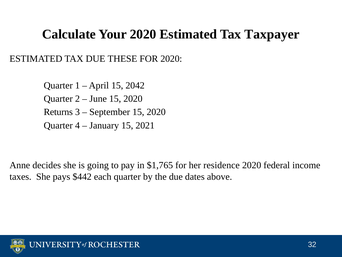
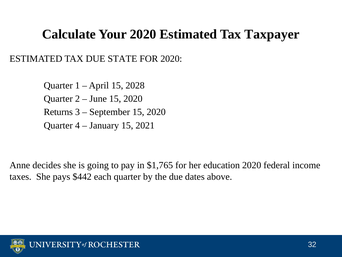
THESE: THESE -> STATE (122, 59)
2042: 2042 -> 2028 (135, 85)
residence: residence -> education (222, 165)
